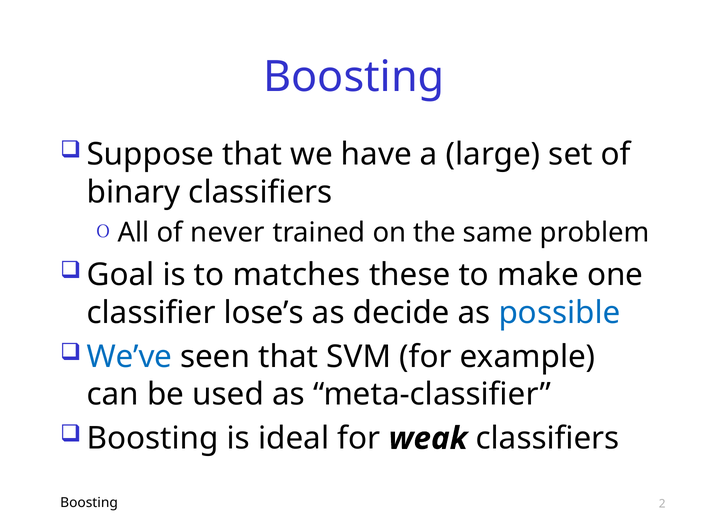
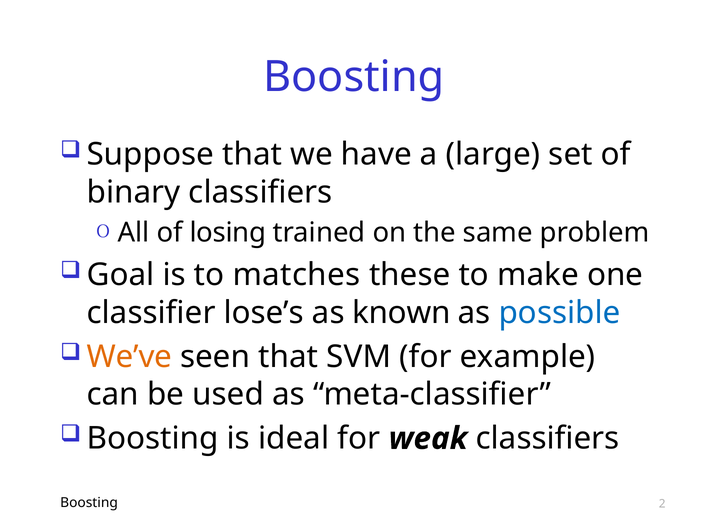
never: never -> losing (228, 233)
decide: decide -> known (401, 313)
We’ve colour: blue -> orange (129, 357)
